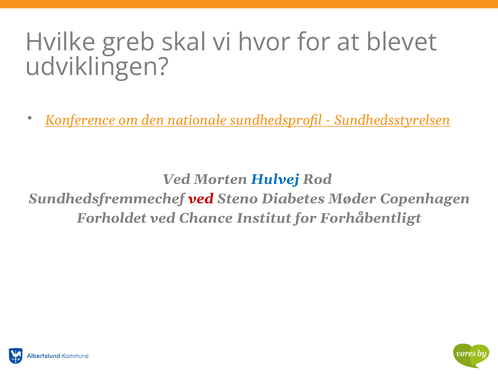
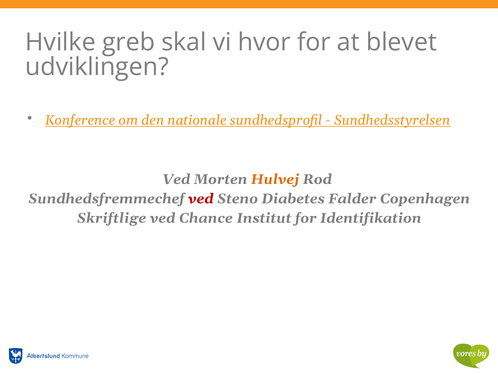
Hulvej colour: blue -> orange (275, 179)
Møder: Møder -> Falder (352, 198)
Forholdet: Forholdet -> Skriftlige (111, 218)
Forhåbentligt: Forhåbentligt -> Identifikation (371, 218)
